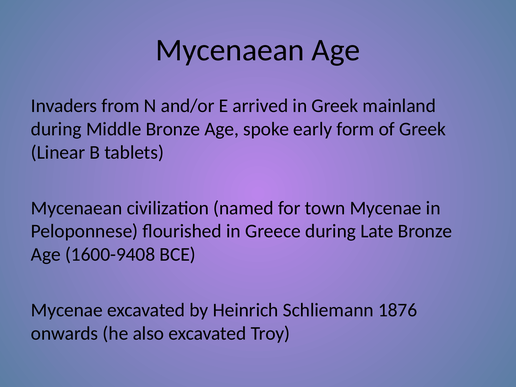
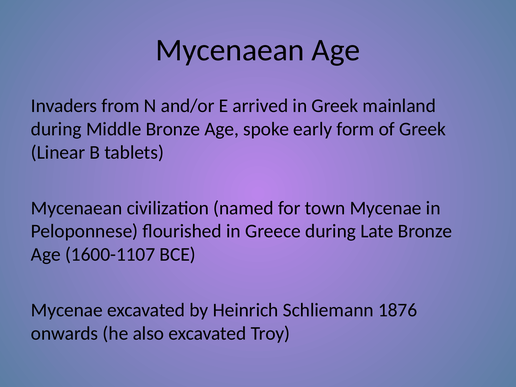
1600-9408: 1600-9408 -> 1600-1107 (110, 254)
